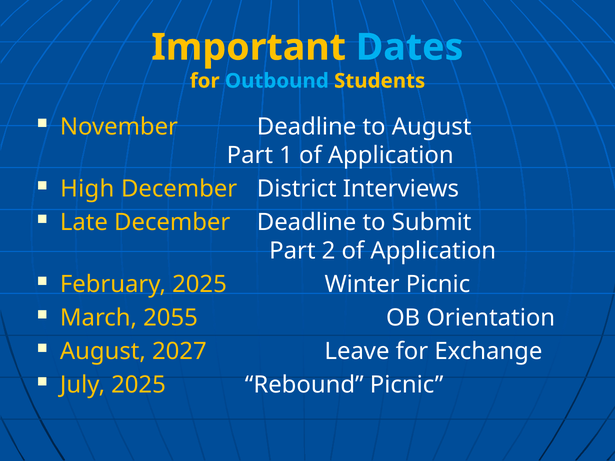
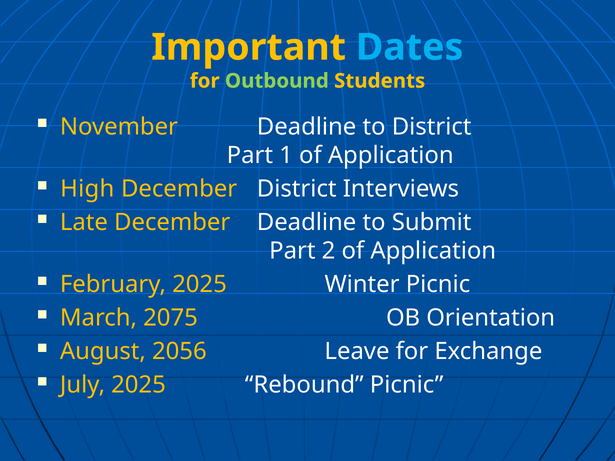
Outbound colour: light blue -> light green (277, 81)
to August: August -> District (432, 127)
2055: 2055 -> 2075 (171, 318)
2027: 2027 -> 2056 (179, 352)
